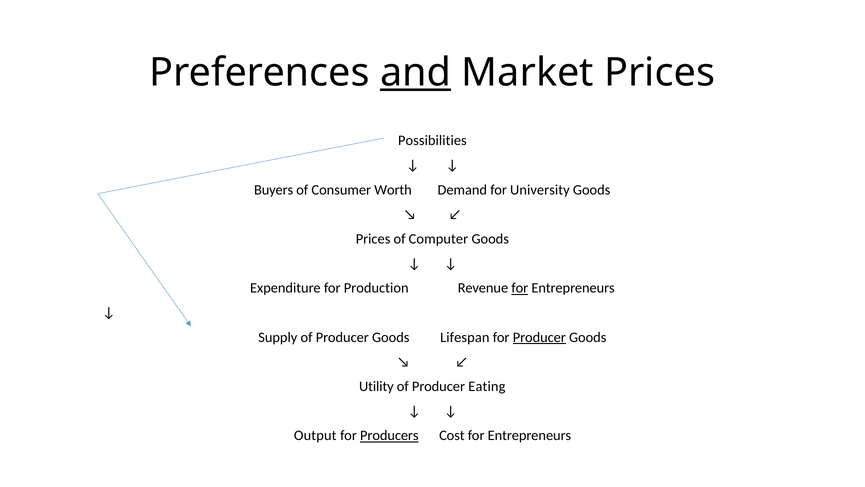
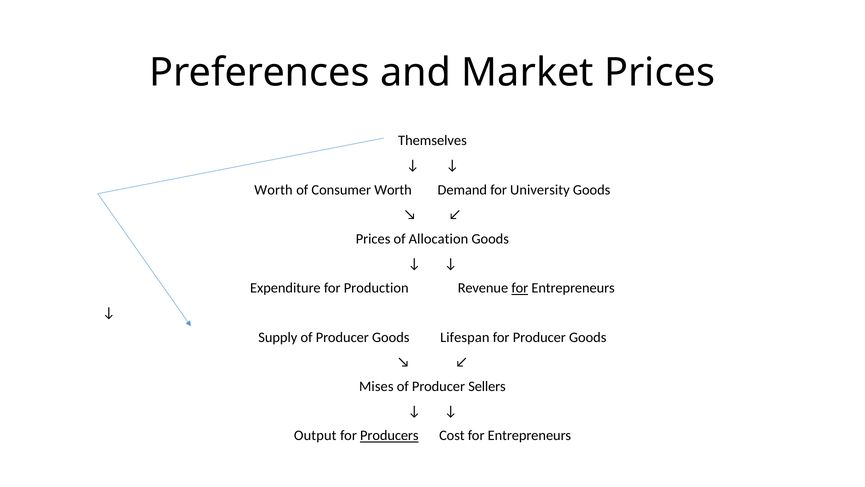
and underline: present -> none (416, 73)
Possibilities: Possibilities -> Themselves (432, 140)
Buyers: Buyers -> Worth (274, 190)
Computer: Computer -> Allocation (438, 239)
Producer underline: present -> none (539, 337)
Utility: Utility -> Mises (376, 386)
Eating: Eating -> Sellers (487, 386)
